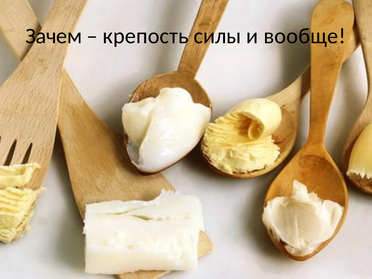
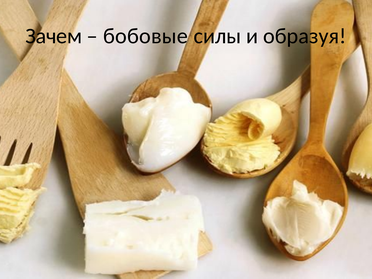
крепость: крепость -> бобовые (146, 36)
вообще: вообще -> образуя (305, 36)
